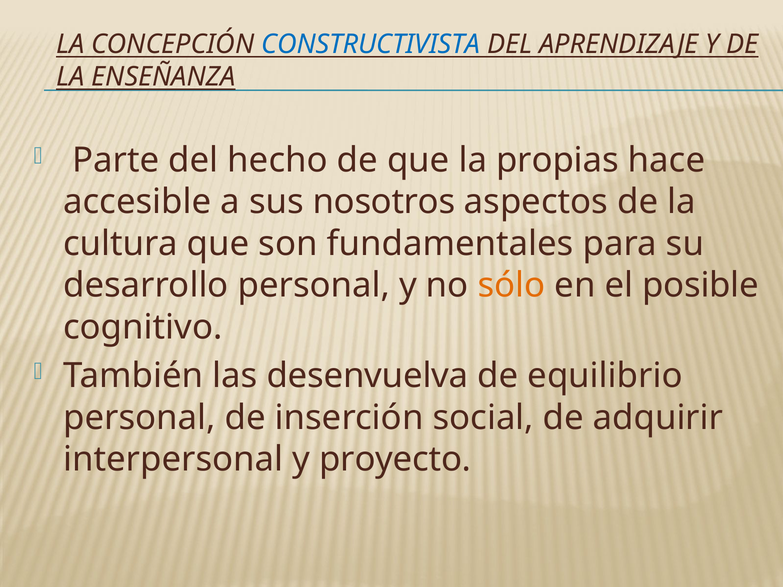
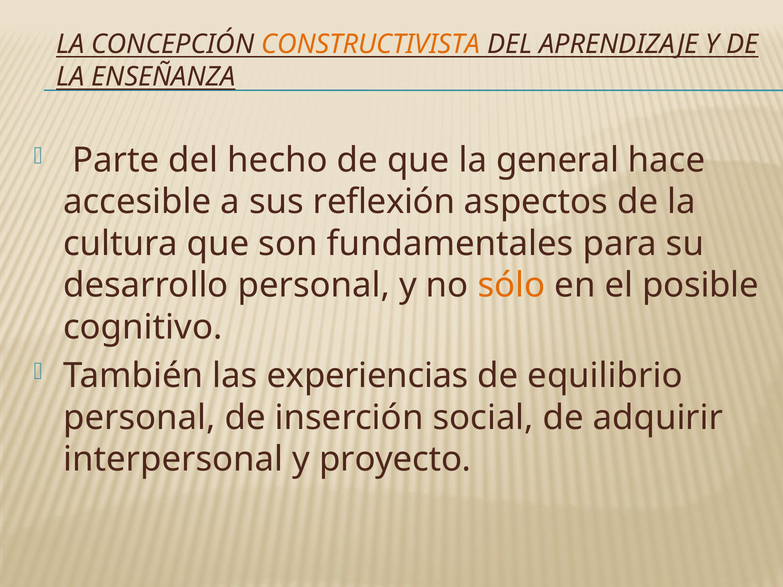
CONSTRUCTIVISTA colour: blue -> orange (371, 44)
propias: propias -> general (558, 160)
nosotros: nosotros -> reflexión (384, 202)
desenvuelva: desenvuelva -> experiencias (368, 376)
